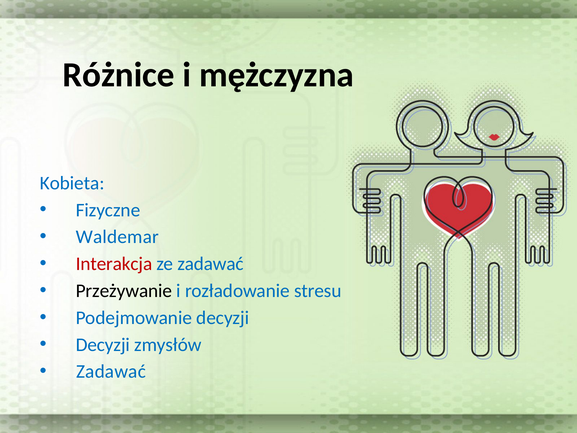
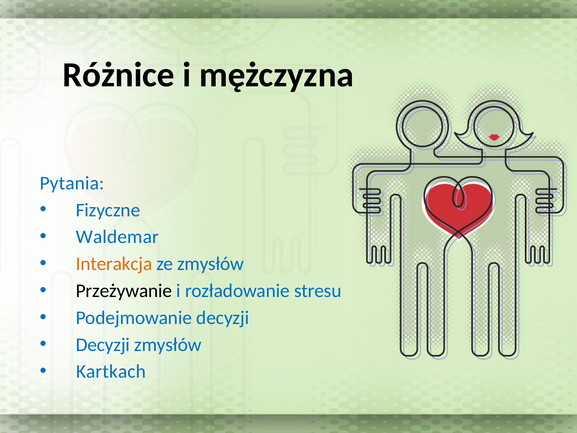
Kobieta: Kobieta -> Pytania (72, 183)
Interakcja colour: red -> orange (114, 264)
ze zadawać: zadawać -> zmysłów (210, 264)
Zadawać: Zadawać -> Kartkach (111, 371)
